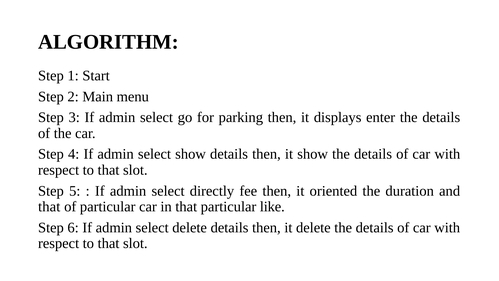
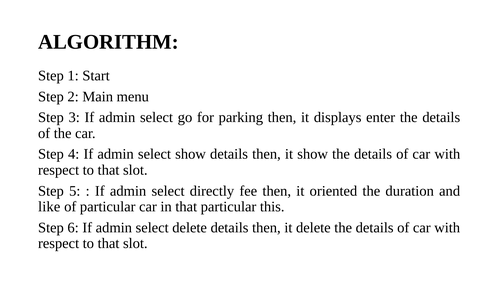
that: that -> like (49, 206)
like: like -> this (272, 206)
